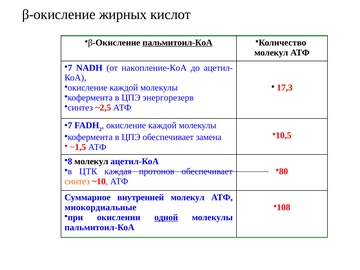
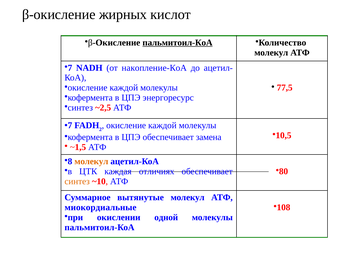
17,3: 17,3 -> 77,5 (285, 88)
энергорезерв: энергорезерв -> энергоресурс (168, 98)
молекул colour: black -> orange (91, 161)
протонов: протонов -> отличиях (157, 171)
внутренней: внутренней -> вытянутые (141, 197)
одной underline: present -> none (166, 217)
